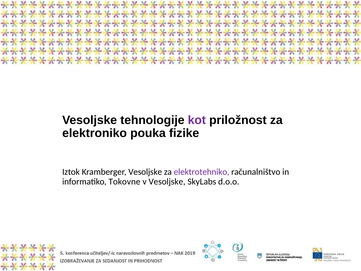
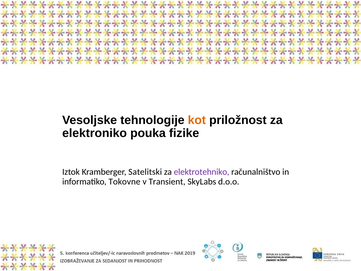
kot colour: purple -> orange (197, 120)
Kramberger Vesoljske: Vesoljske -> Satelitski (145, 172)
v Vesoljske: Vesoljske -> Transient (167, 182)
